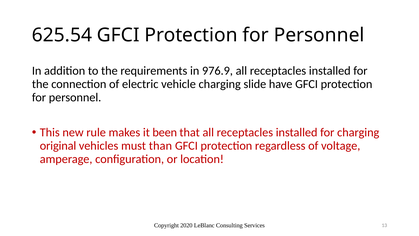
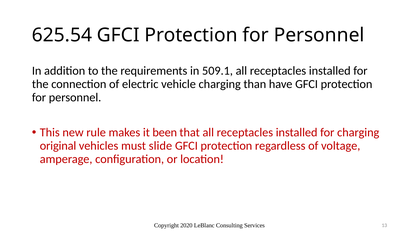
976.9: 976.9 -> 509.1 (217, 71)
slide: slide -> than (255, 84)
than: than -> slide (160, 146)
